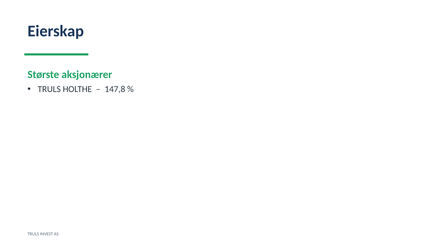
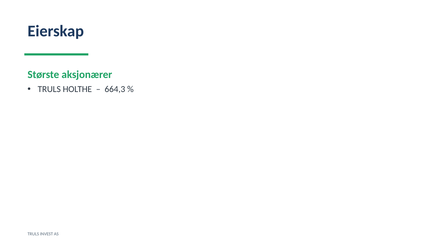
147,8: 147,8 -> 664,3 (115, 89)
